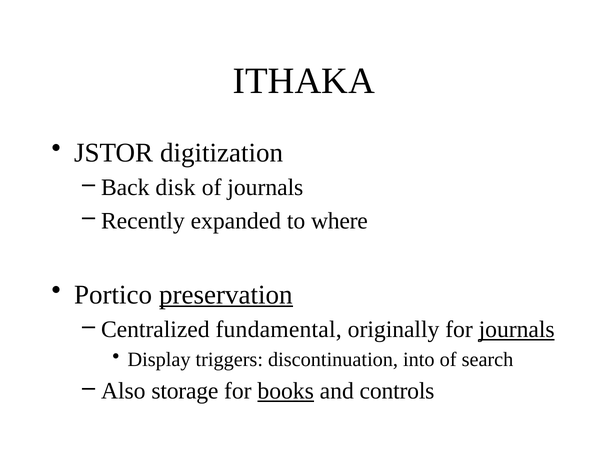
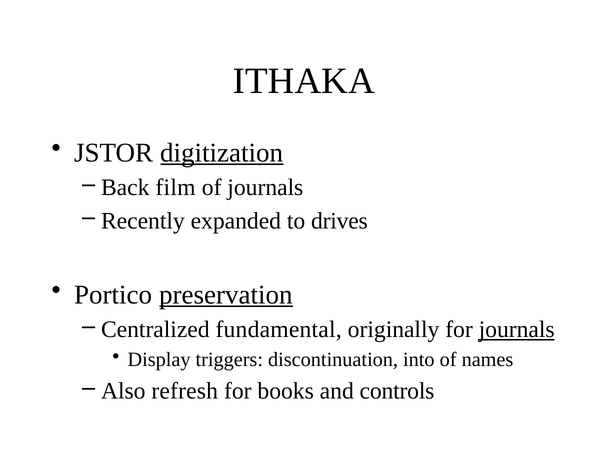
digitization underline: none -> present (222, 153)
disk: disk -> film (176, 188)
where: where -> drives (339, 221)
search: search -> names (487, 360)
storage: storage -> refresh (185, 391)
books underline: present -> none (286, 391)
